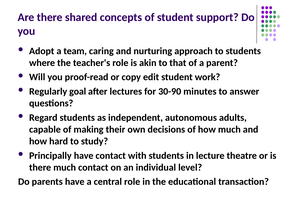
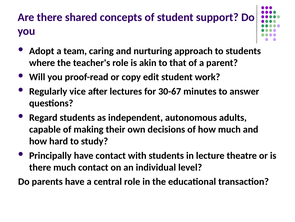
goal: goal -> vice (78, 91)
30-90: 30-90 -> 30-67 (170, 91)
